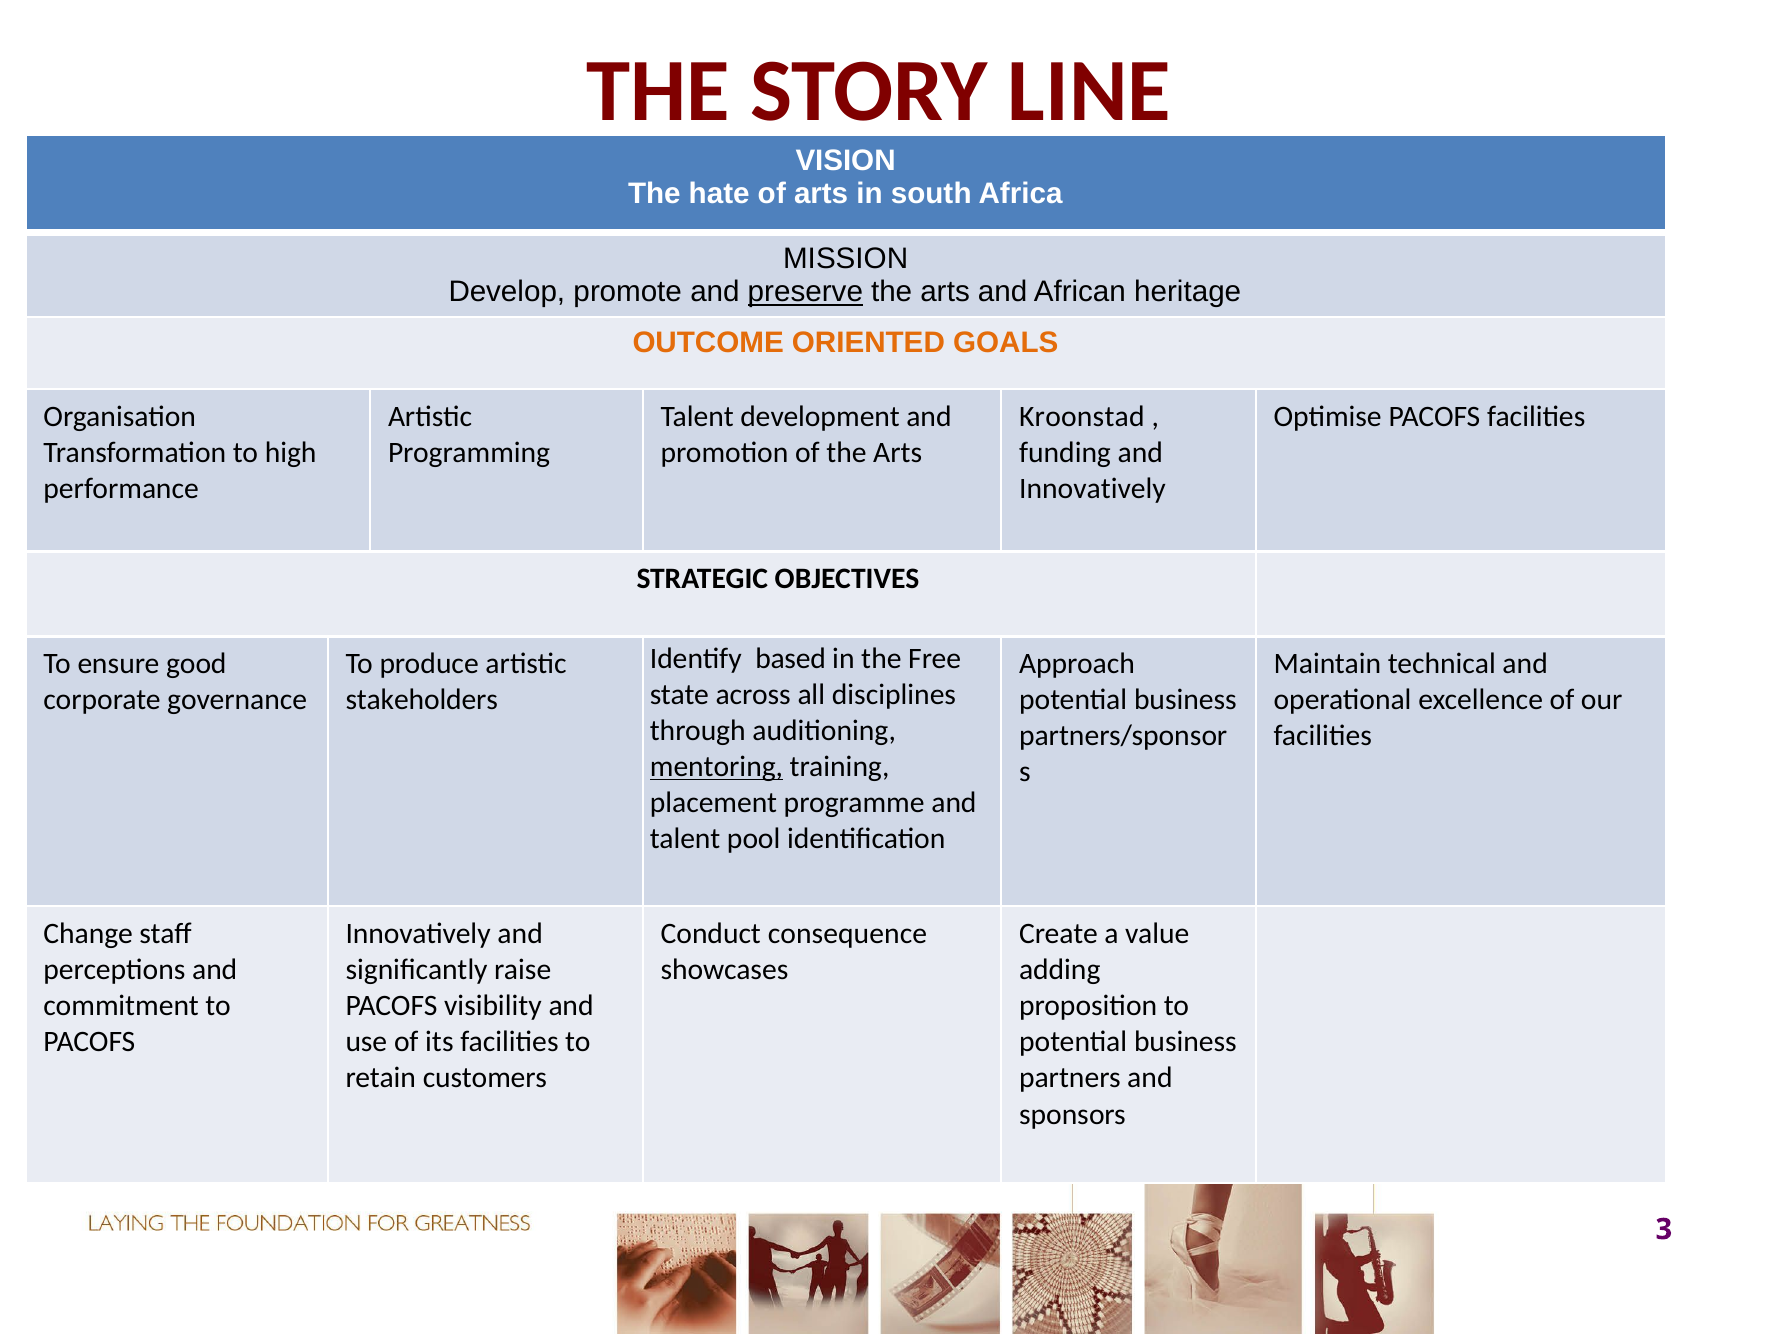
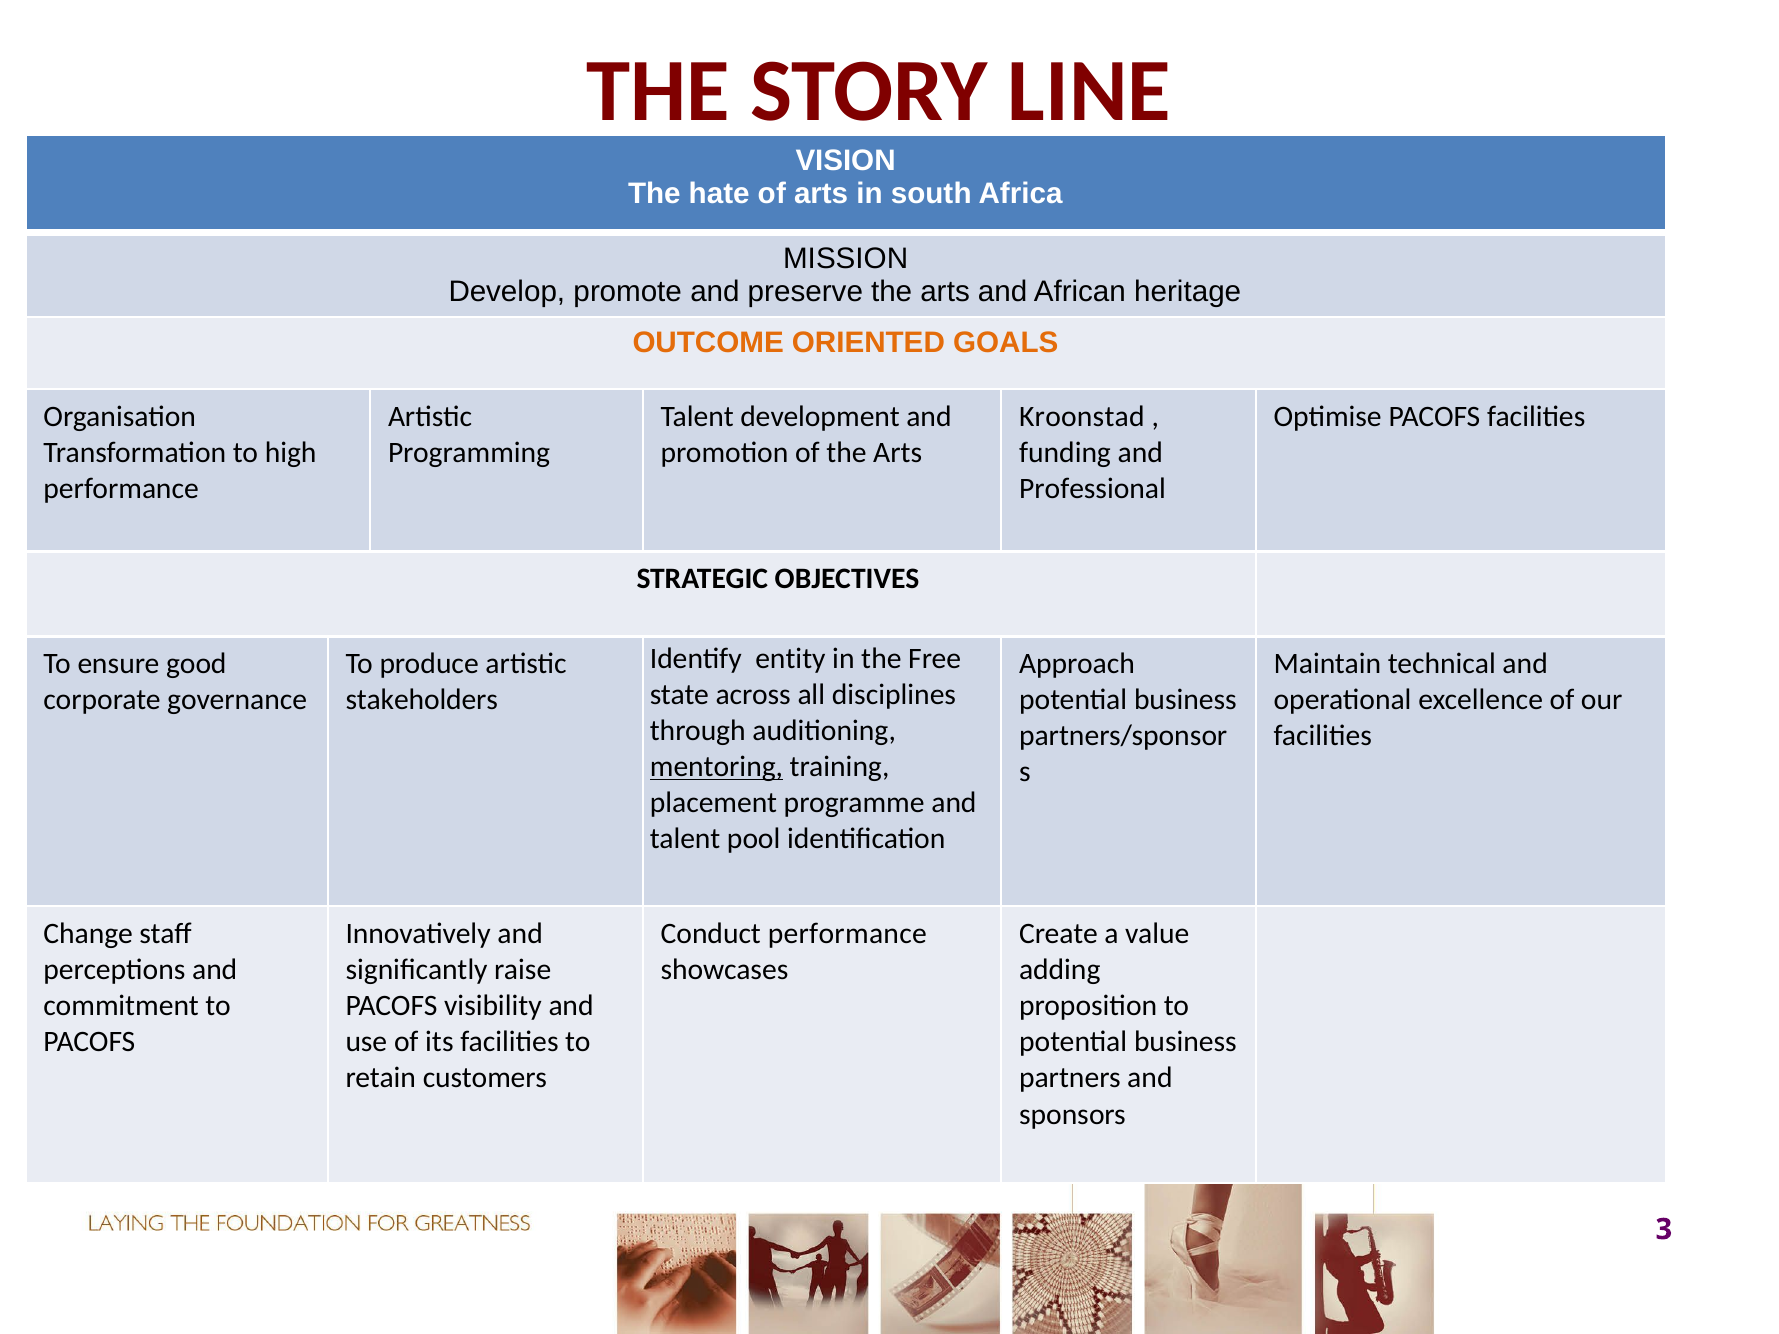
preserve underline: present -> none (805, 292)
Innovatively: Innovatively -> Professional (1092, 489)
based: based -> entity (790, 658)
Conduct consequence: consequence -> performance (847, 934)
